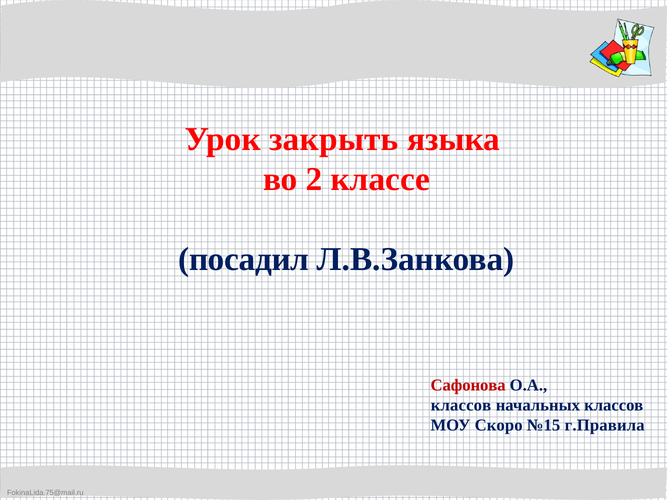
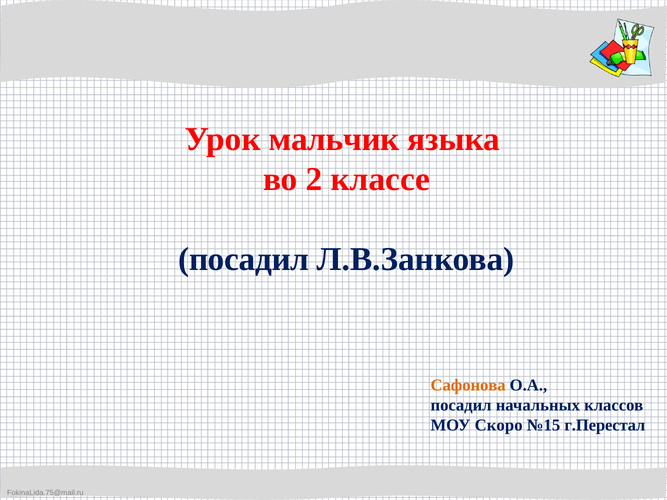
закрыть: закрыть -> мальчик (334, 139)
Сафонова colour: red -> orange (468, 385)
классов: классов -> посадил (461, 405)
г.Правила: г.Правила -> г.Перестал (605, 425)
